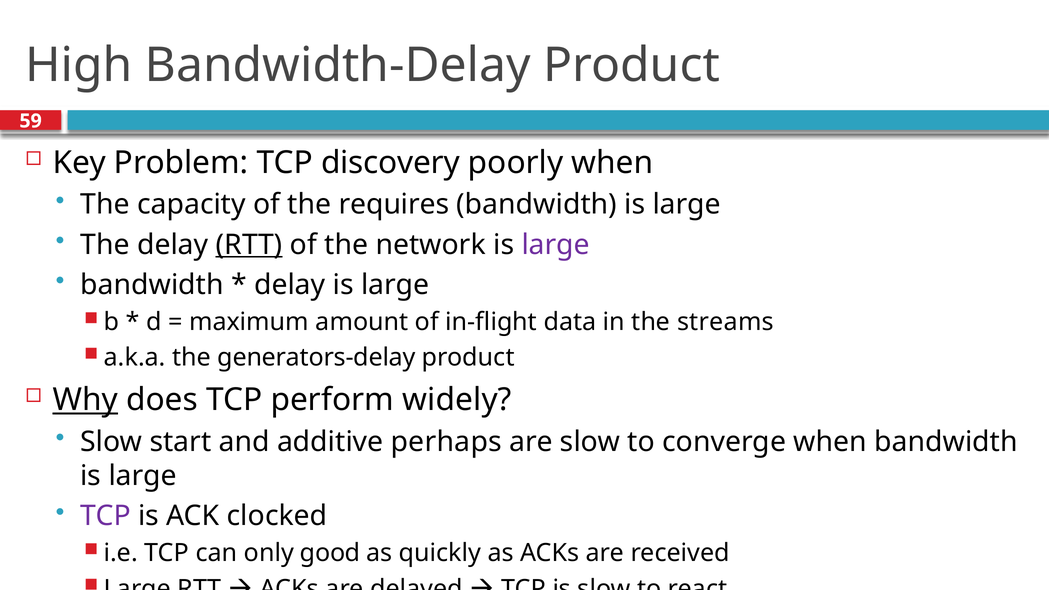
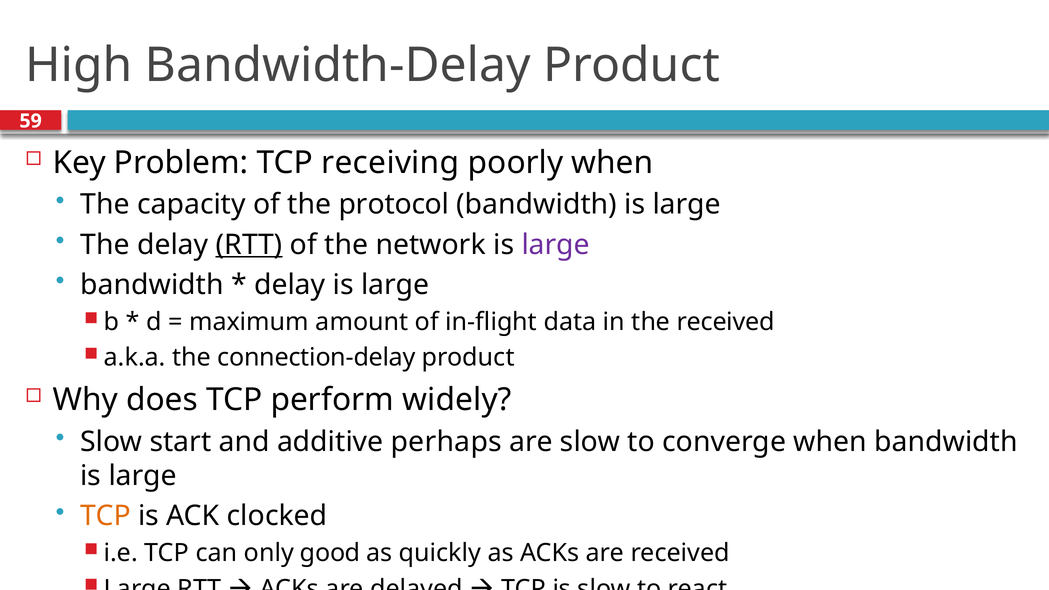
discovery: discovery -> receiving (390, 163)
requires: requires -> protocol (394, 205)
the streams: streams -> received (726, 322)
generators-delay: generators-delay -> connection-delay (317, 358)
Why underline: present -> none (85, 400)
TCP colour: purple -> orange (106, 516)
